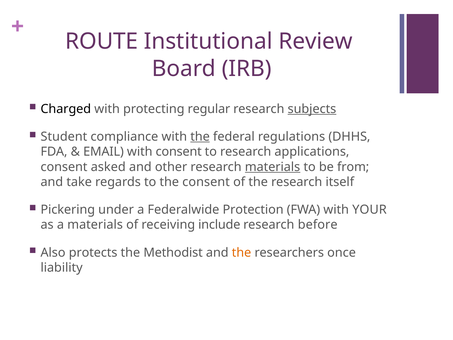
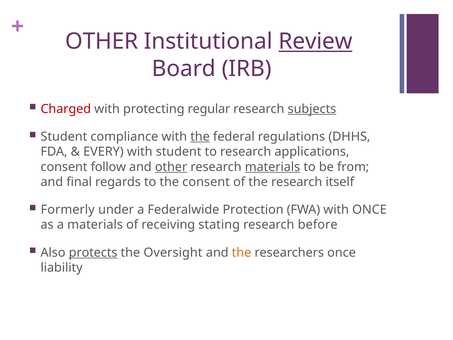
ROUTE: ROUTE -> OTHER (102, 41)
Review underline: none -> present (316, 41)
Charged colour: black -> red (66, 109)
EMAIL: EMAIL -> EVERY (103, 152)
with consent: consent -> student (179, 152)
asked: asked -> follow (108, 167)
other underline: none -> present (171, 167)
take: take -> final (79, 182)
Pickering: Pickering -> Formerly (68, 210)
with YOUR: YOUR -> ONCE (370, 210)
include: include -> stating (219, 225)
protects underline: none -> present (93, 252)
Methodist: Methodist -> Oversight (173, 252)
